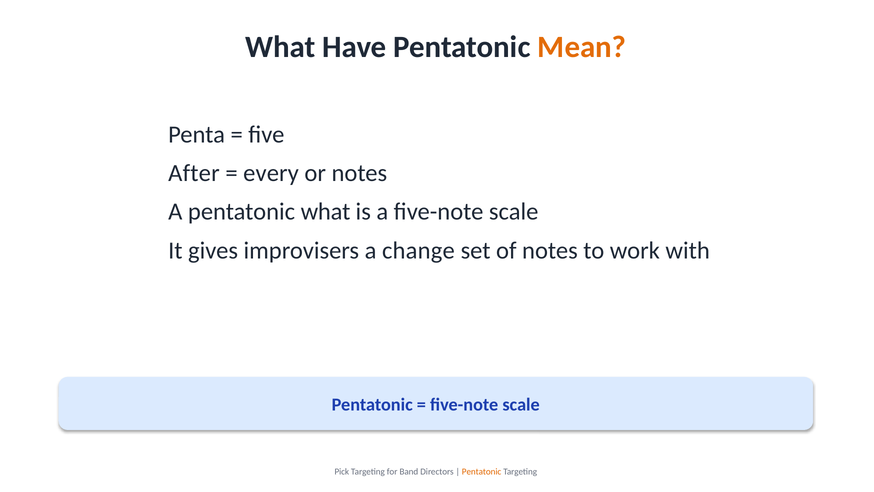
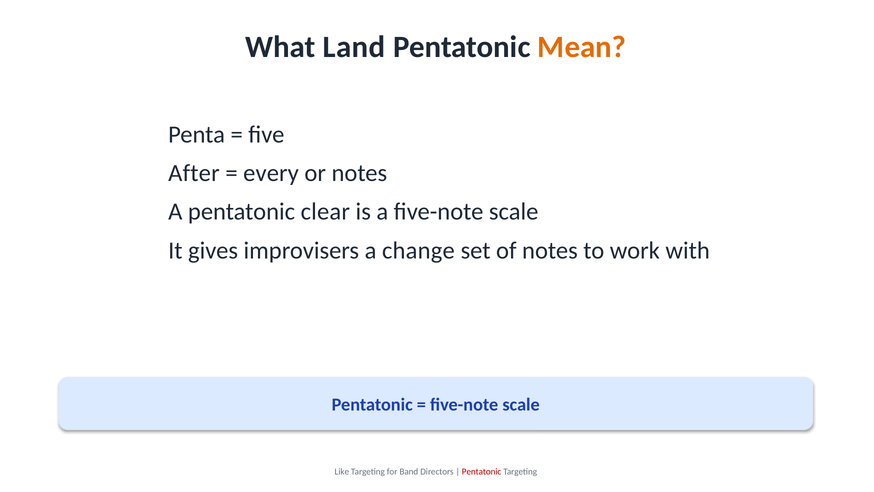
Have: Have -> Land (354, 47)
pentatonic what: what -> clear (325, 212)
Pick: Pick -> Like (342, 471)
Pentatonic colour: orange -> red (482, 471)
